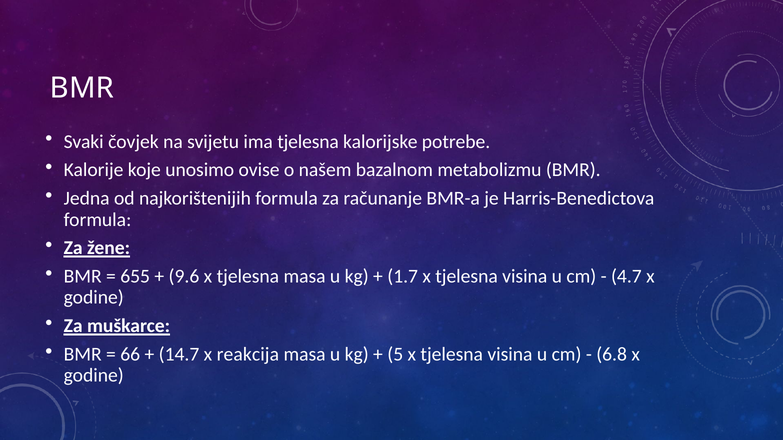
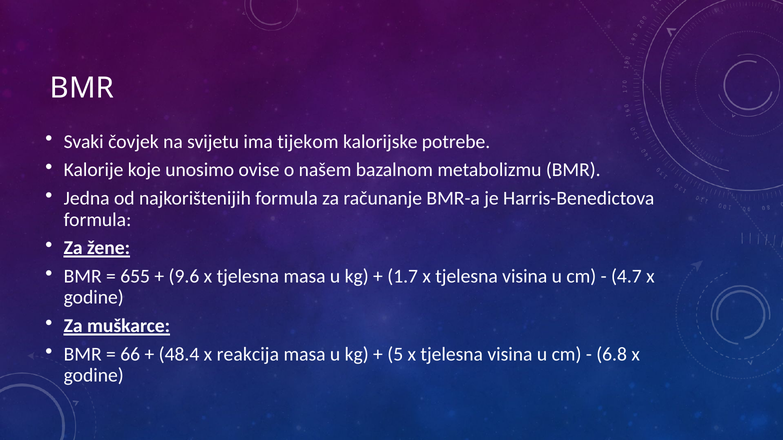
ima tjelesna: tjelesna -> tijekom (308, 142)
14.7: 14.7 -> 48.4 (179, 355)
